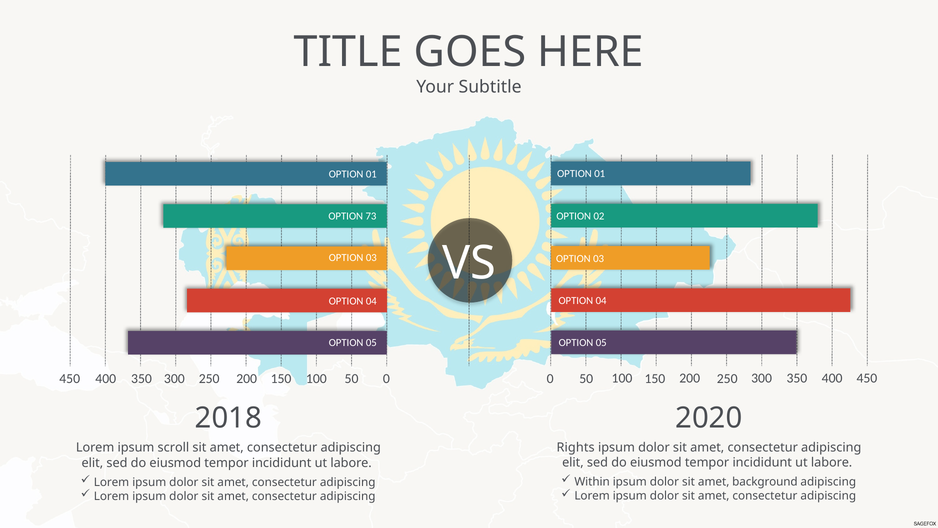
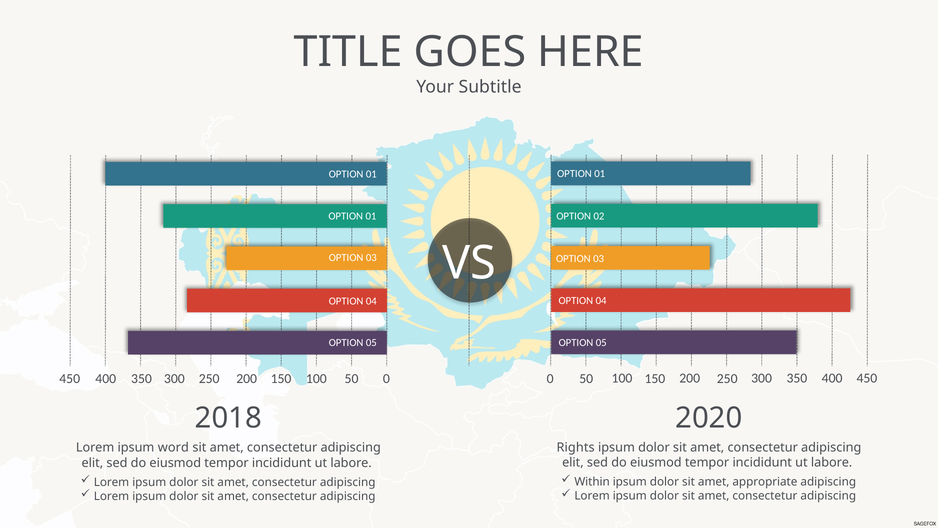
73: 73 -> 01 (371, 216)
scroll: scroll -> word (173, 447)
background: background -> appropriate (765, 482)
